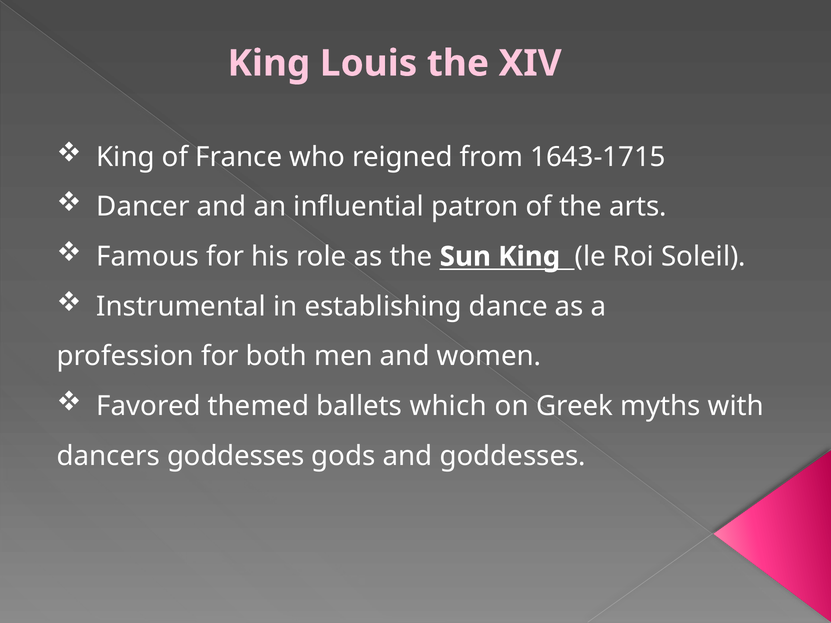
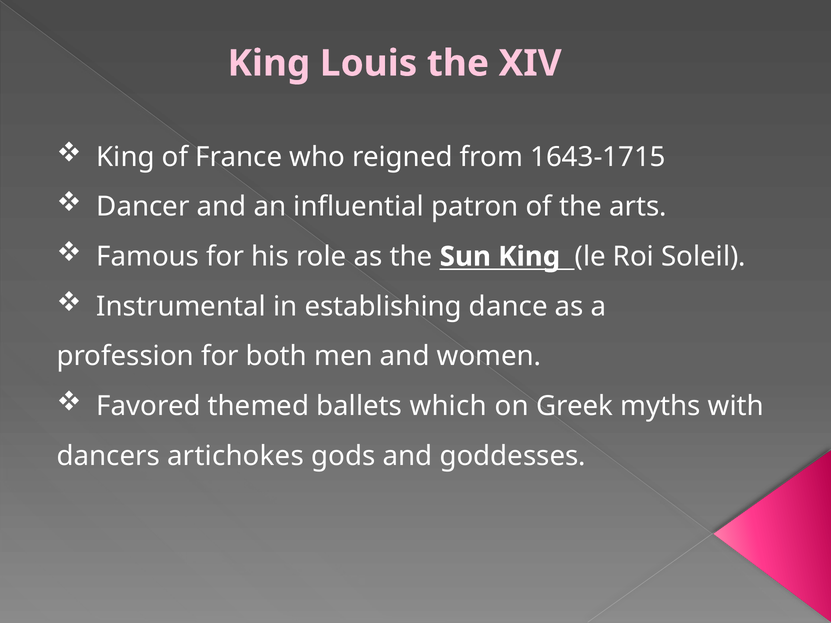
dancers goddesses: goddesses -> artichokes (236, 456)
